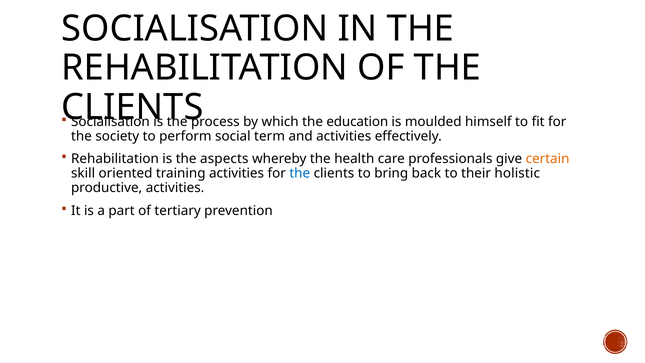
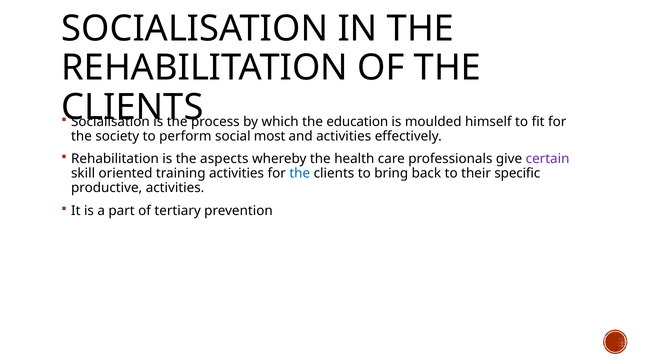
term: term -> most (270, 136)
certain colour: orange -> purple (548, 159)
holistic: holistic -> specific (517, 173)
